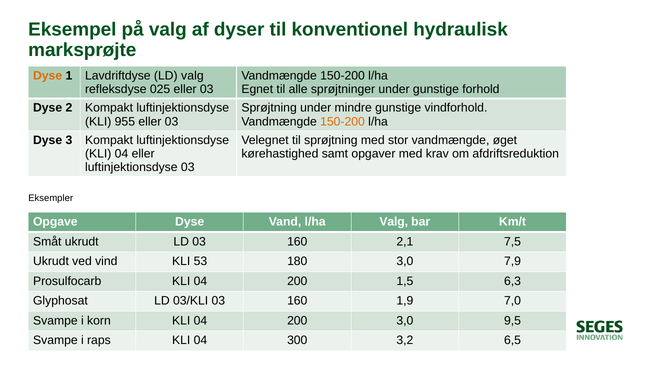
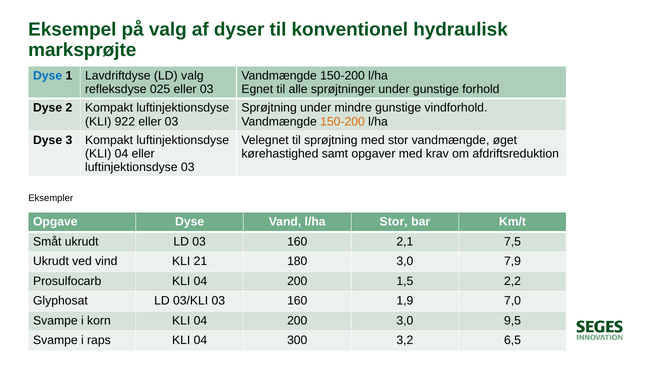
Dyse colour: orange -> blue (48, 76)
955: 955 -> 922 (125, 122)
l/ha Valg: Valg -> Stor (394, 222)
53: 53 -> 21 (200, 261)
6,3: 6,3 -> 2,2 (512, 281)
